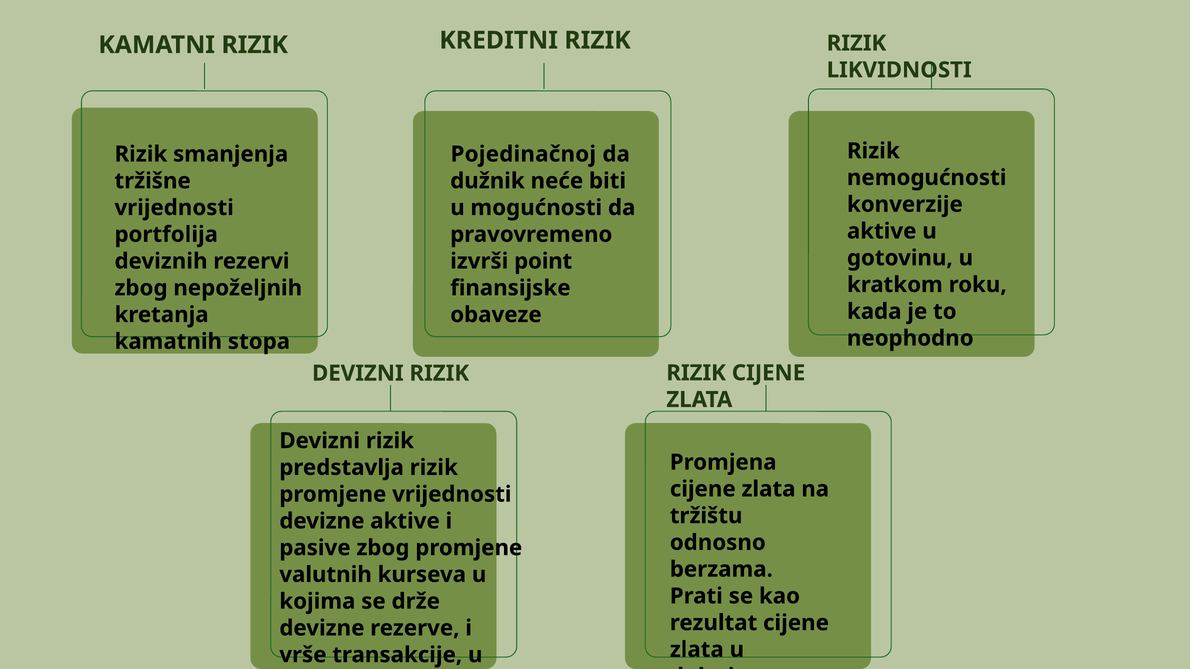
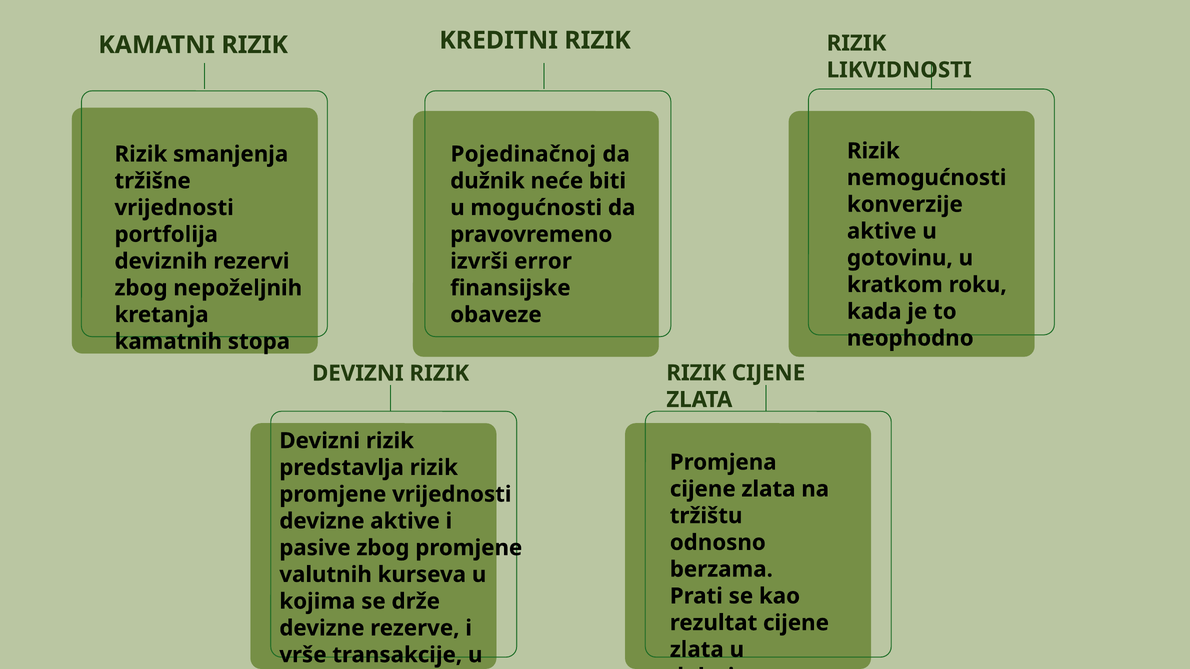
point: point -> error (543, 261)
